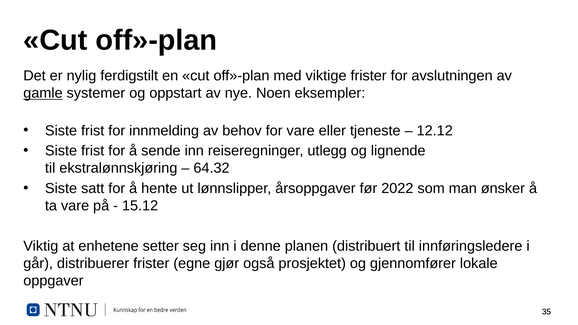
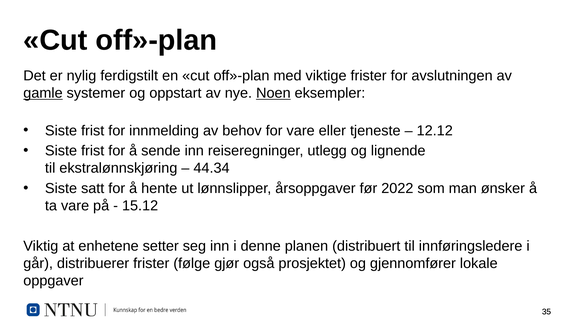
Noen underline: none -> present (273, 93)
64.32: 64.32 -> 44.34 (212, 168)
egne: egne -> følge (192, 264)
